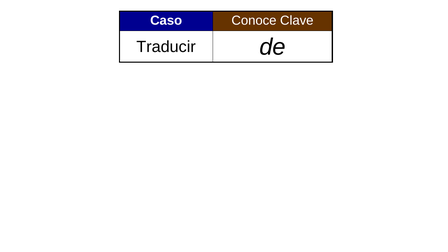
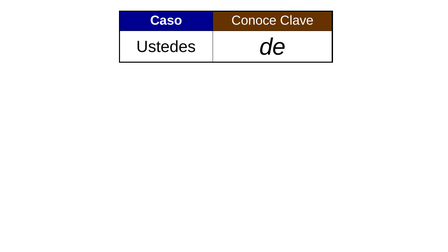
Traducir: Traducir -> Ustedes (166, 47)
